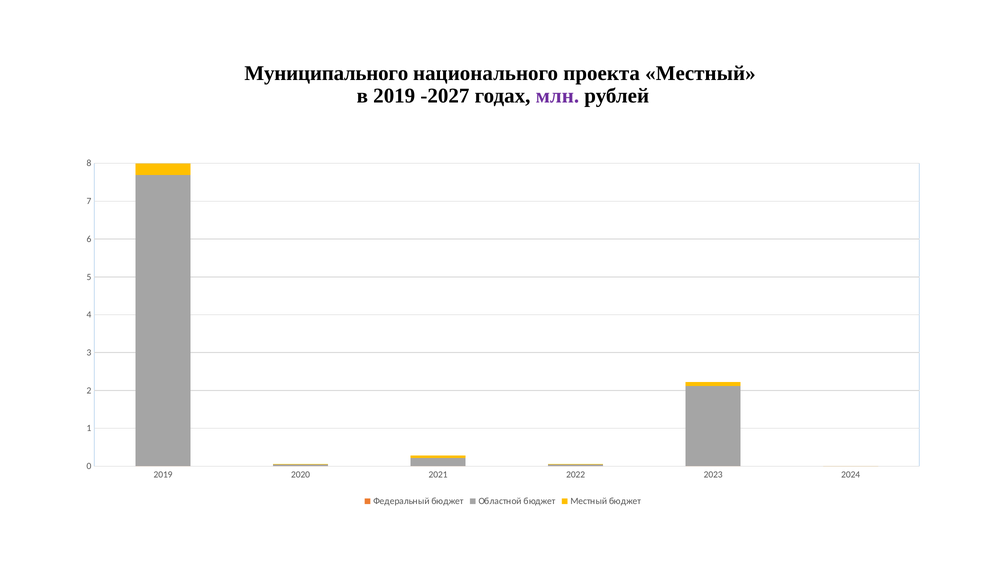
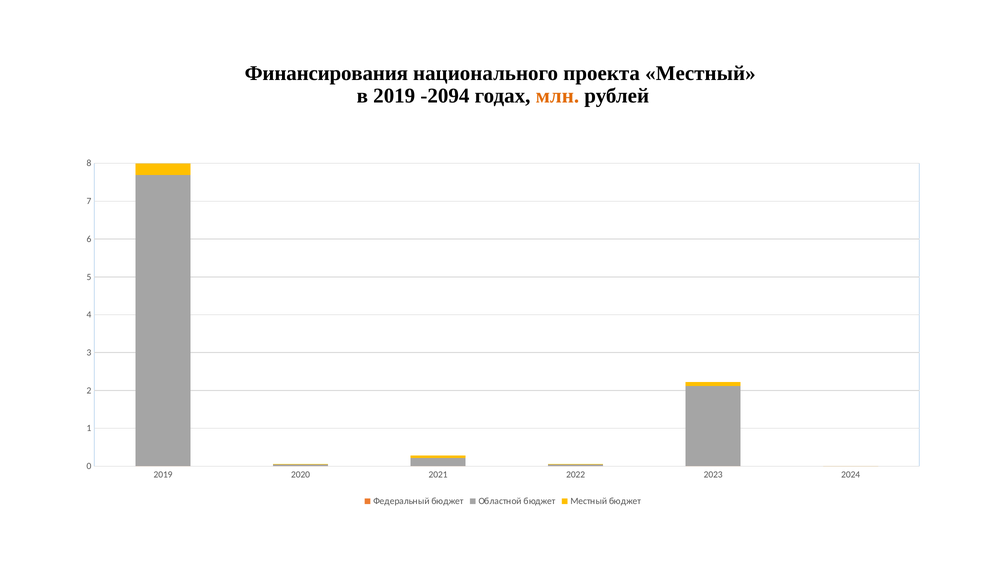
Муниципального: Муниципального -> Финансирования (326, 73)
-2027: -2027 -> -2094 (445, 96)
млн colour: purple -> orange (557, 96)
